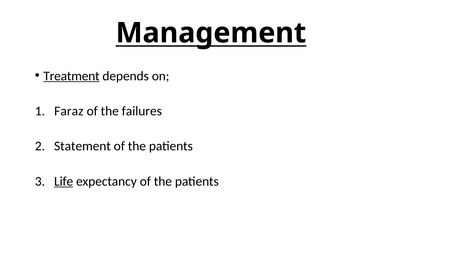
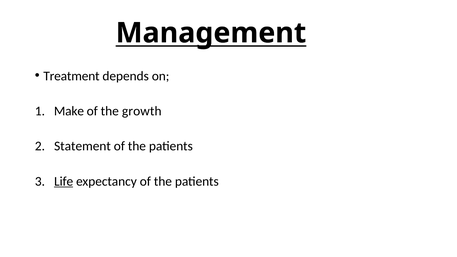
Treatment underline: present -> none (71, 76)
Faraz: Faraz -> Make (69, 111)
failures: failures -> growth (142, 111)
